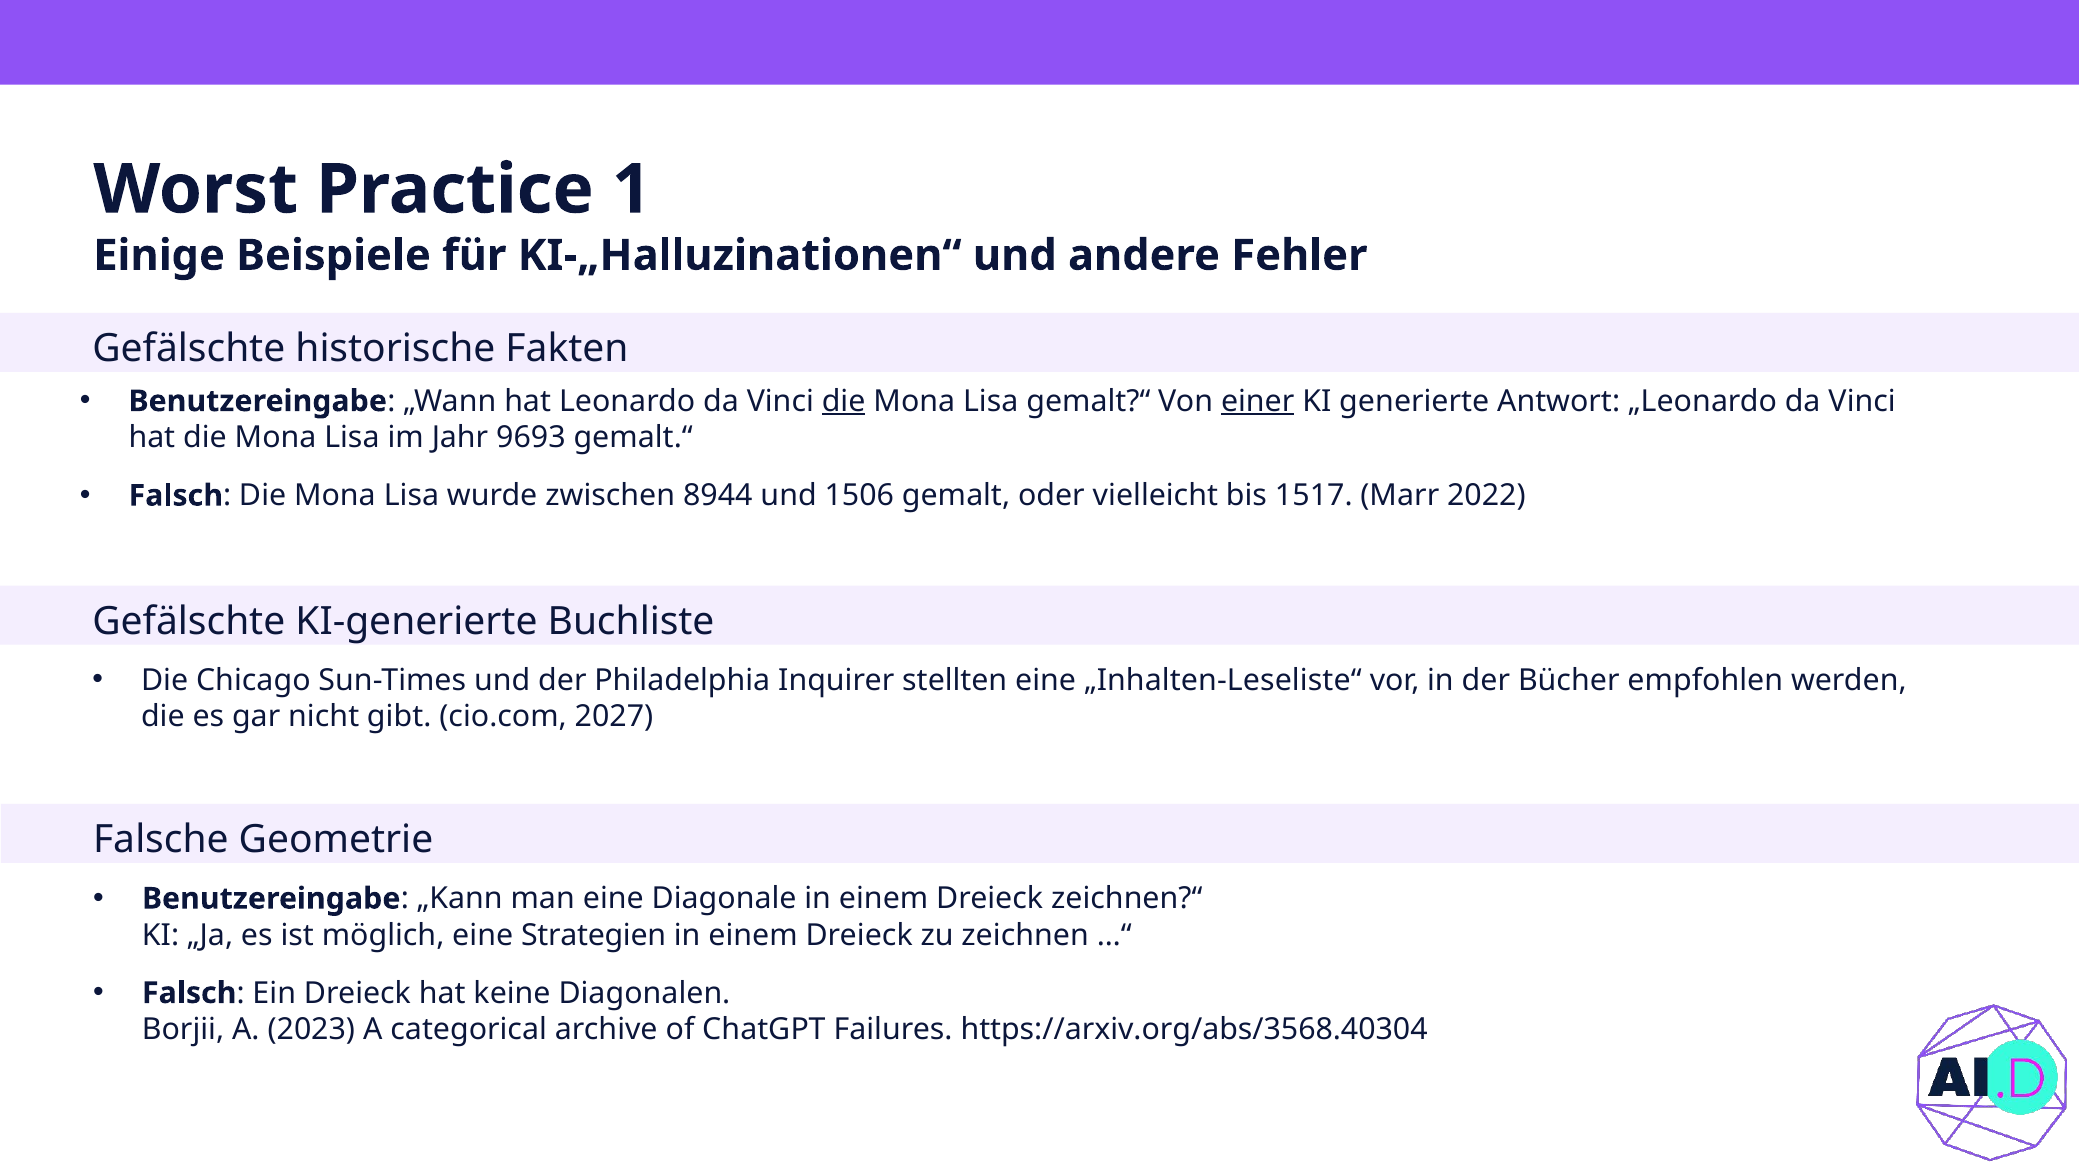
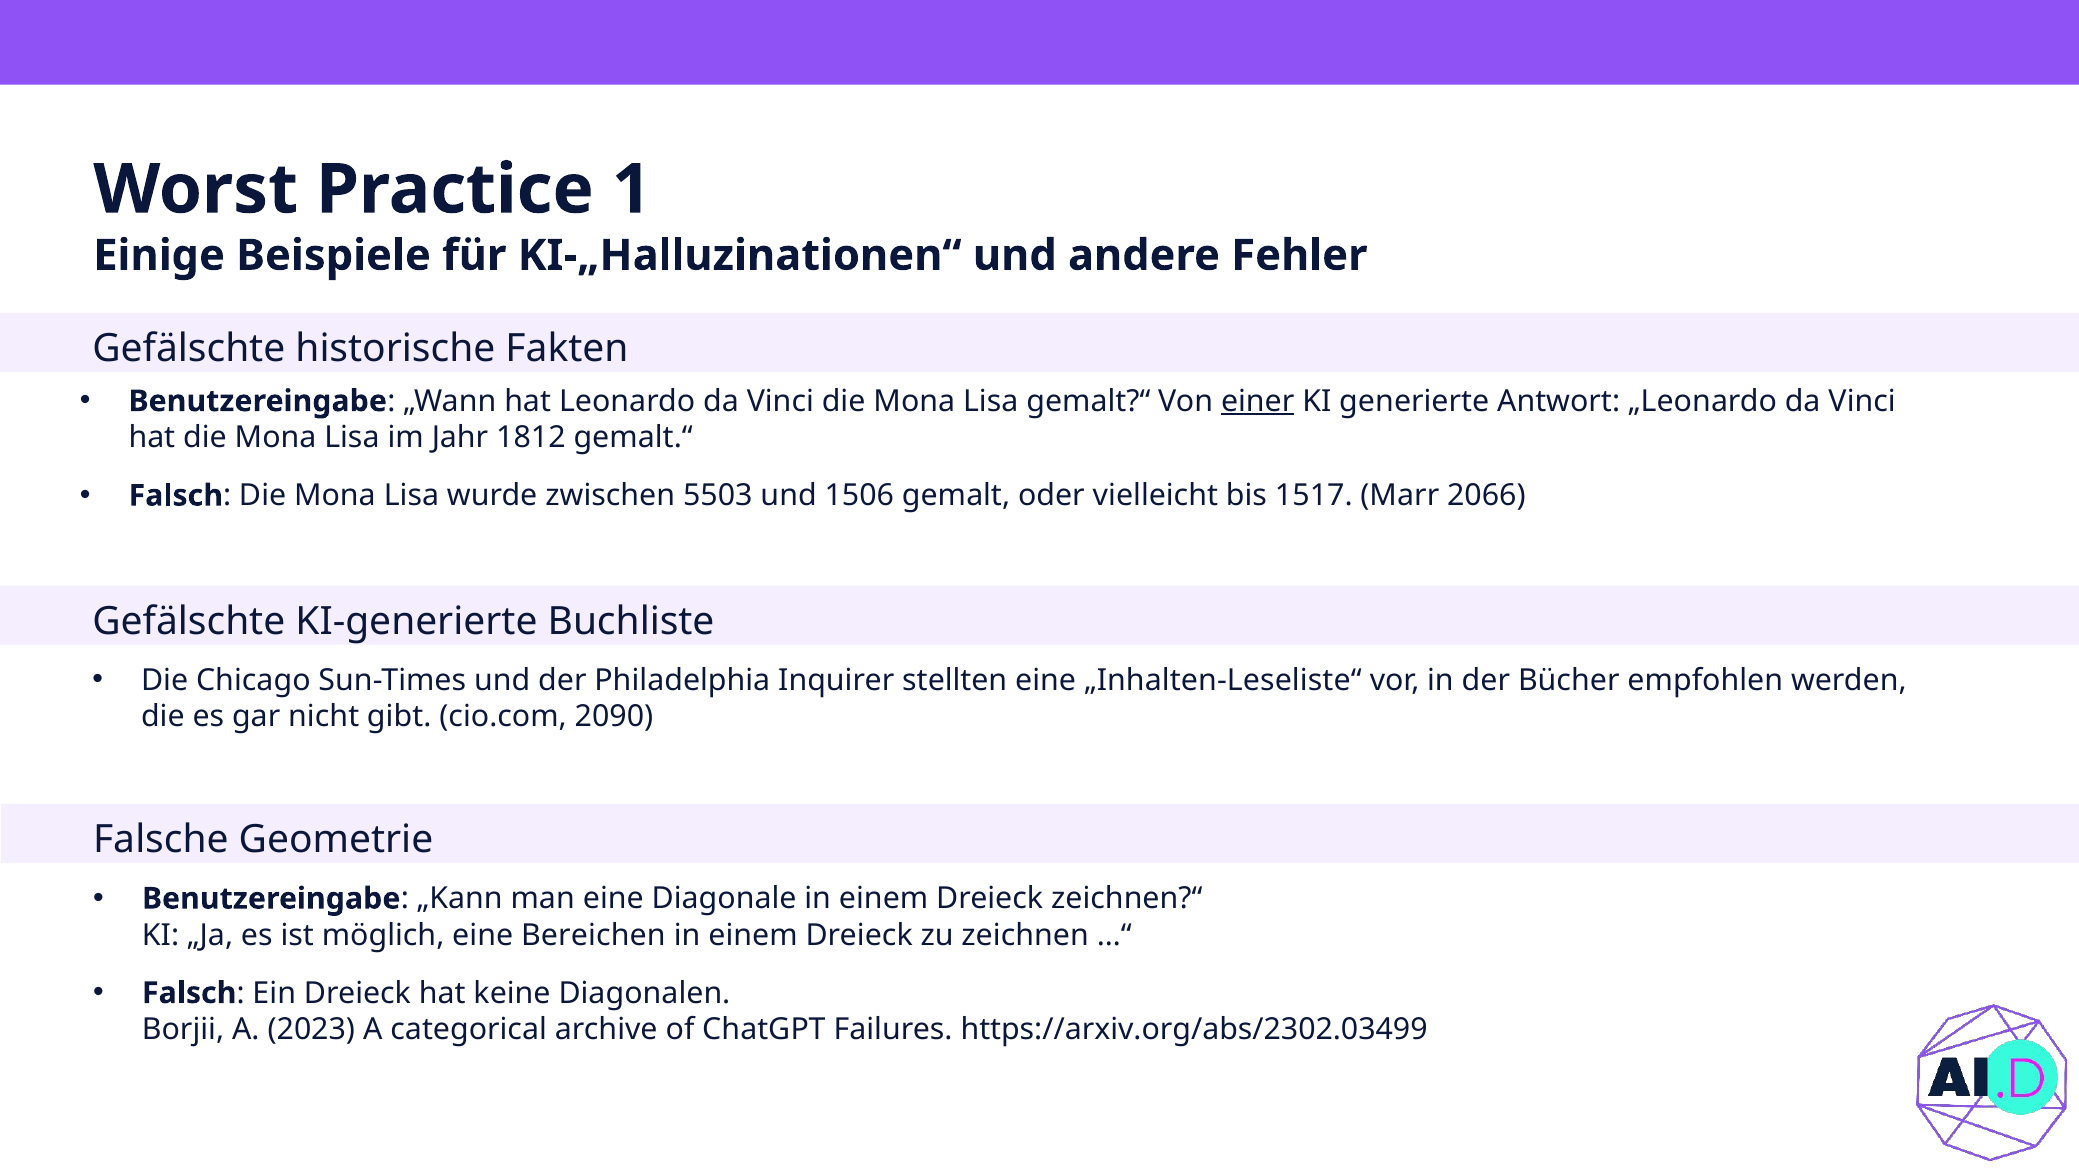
die underline: present -> none (844, 401)
9693: 9693 -> 1812 (531, 438)
8944: 8944 -> 5503 (718, 496)
2022: 2022 -> 2066 (1486, 496)
2027: 2027 -> 2090 (614, 717)
Strategien: Strategien -> Bereichen (593, 935)
https://arxiv.org/abs/3568.40304: https://arxiv.org/abs/3568.40304 -> https://arxiv.org/abs/2302.03499 (1194, 1030)
